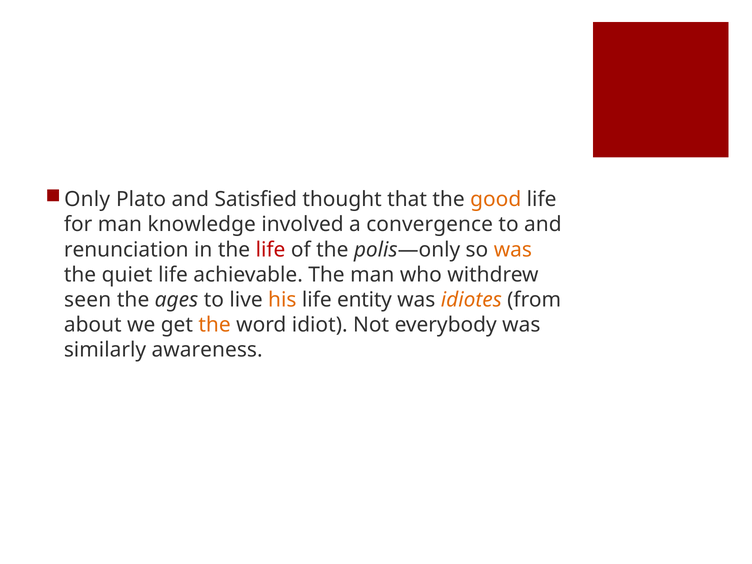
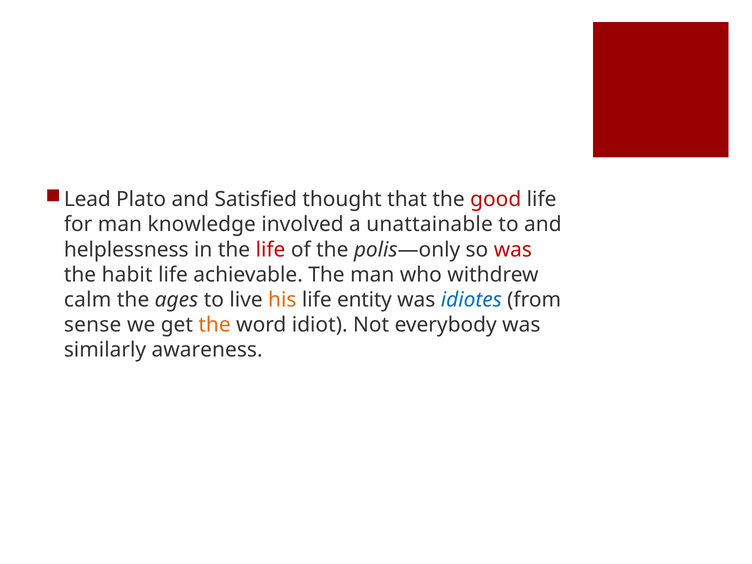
Only: Only -> Lead (87, 199)
good colour: orange -> red (496, 199)
convergence: convergence -> unattainable (430, 225)
renunciation: renunciation -> helplessness (126, 250)
was colour: orange -> red (513, 250)
quiet: quiet -> habit (127, 275)
seen: seen -> calm (88, 300)
idiotes colour: orange -> blue (471, 300)
about: about -> sense (93, 325)
